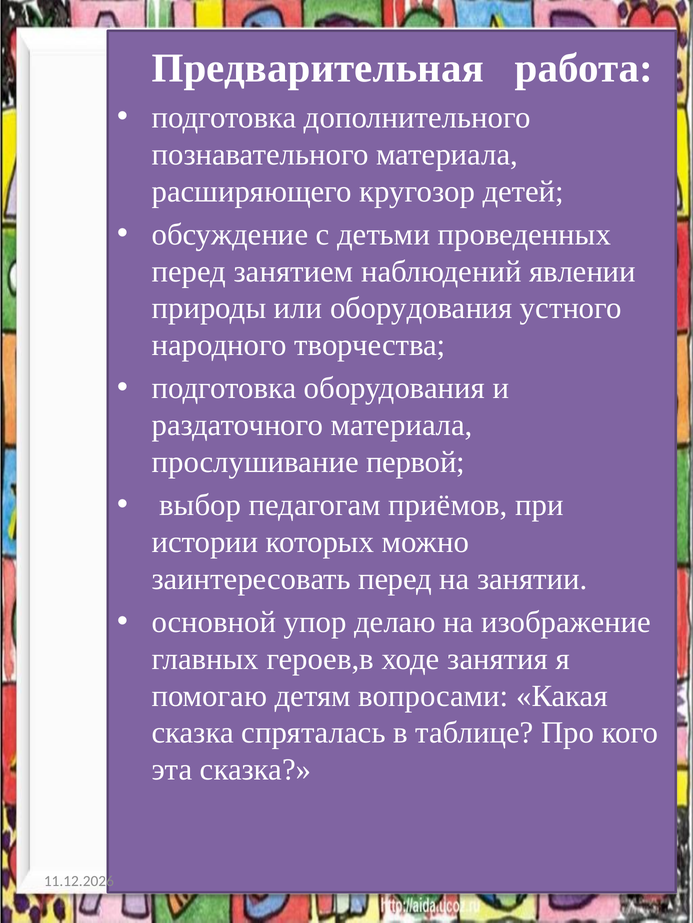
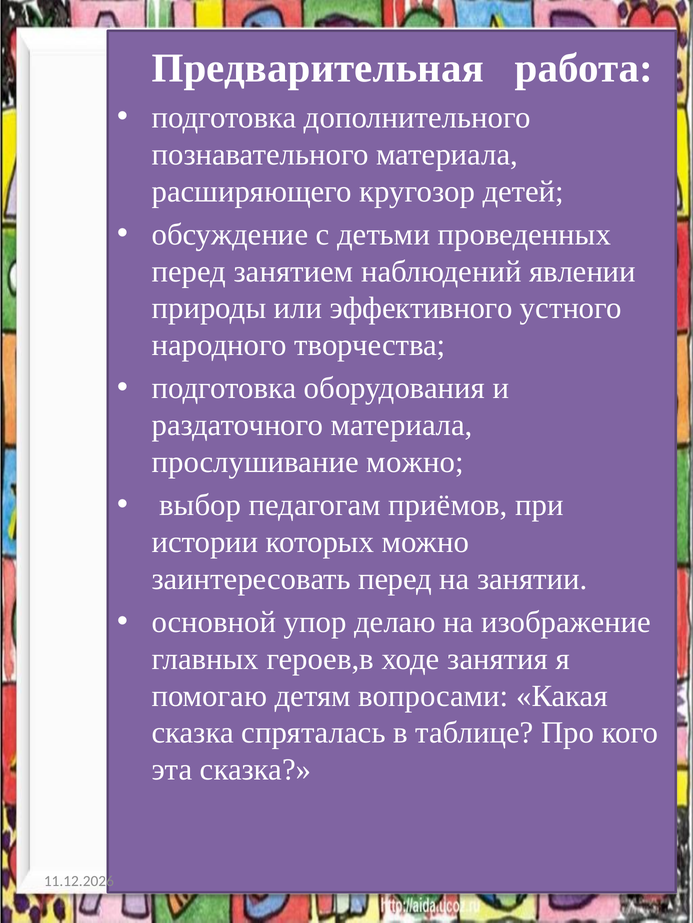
или оборудования: оборудования -> эффективного (421, 309)
прослушивание первой: первой -> можно (415, 463)
